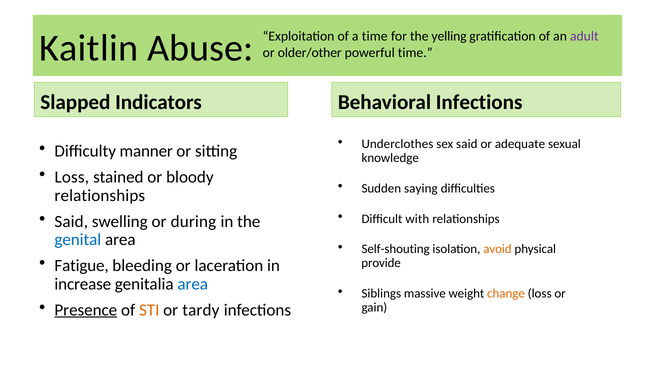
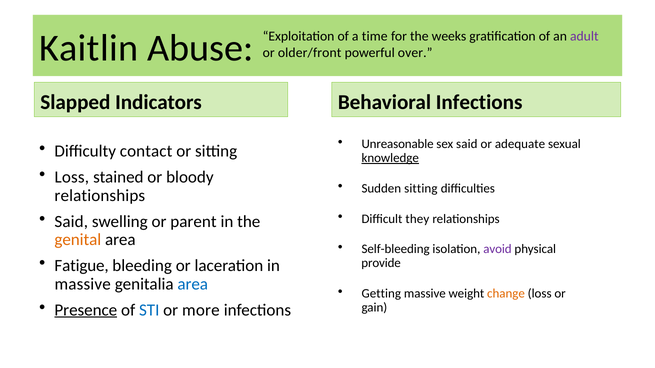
yelling: yelling -> weeks (449, 36)
older/other: older/other -> older/front (310, 53)
powerful time: time -> over (415, 53)
Underclothes: Underclothes -> Unreasonable (398, 144)
manner: manner -> contact (146, 151)
knowledge underline: none -> present (390, 158)
Sudden saying: saying -> sitting (421, 189)
during: during -> parent (193, 222)
with: with -> they (417, 219)
genital colour: blue -> orange (78, 240)
Self-shouting: Self-shouting -> Self-bleeding (396, 250)
avoid colour: orange -> purple (497, 250)
increase: increase -> massive (83, 284)
Siblings: Siblings -> Getting (381, 294)
STI colour: orange -> blue (149, 310)
tardy: tardy -> more (201, 310)
